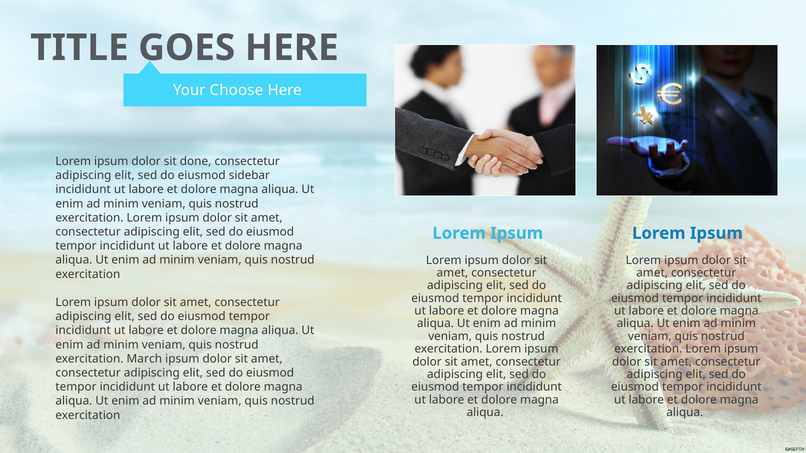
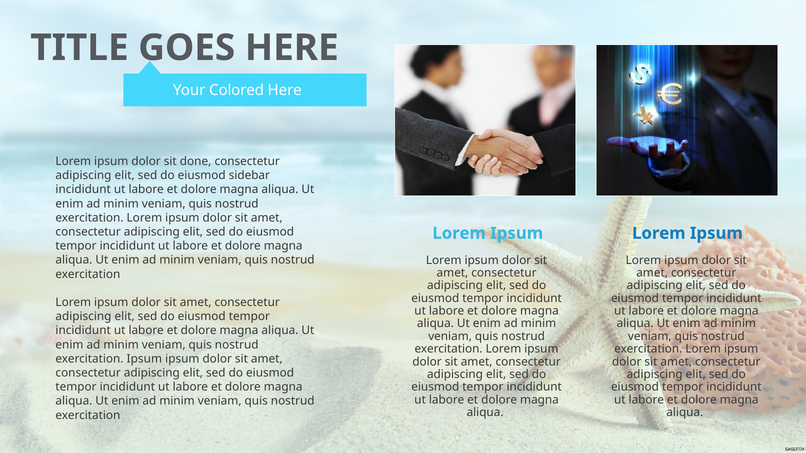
Choose: Choose -> Colored (237, 90)
exercitation March: March -> Ipsum (144, 359)
